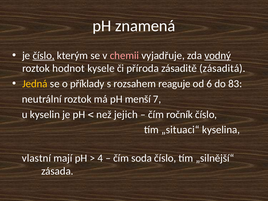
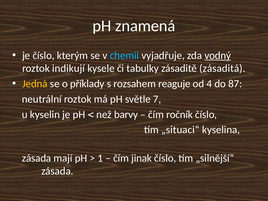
číslo underline: present -> none (44, 55)
chemii colour: pink -> light blue (124, 55)
hodnot: hodnot -> indikují (69, 68)
příroda: příroda -> tabulky (143, 68)
6: 6 -> 4 (209, 84)
83: 83 -> 87 (235, 84)
menší: menší -> světle (138, 99)
jejich: jejich -> barvy (126, 114)
vlastní: vlastní -> zásada (37, 158)
4: 4 -> 1 (100, 158)
soda: soda -> jinak (142, 158)
